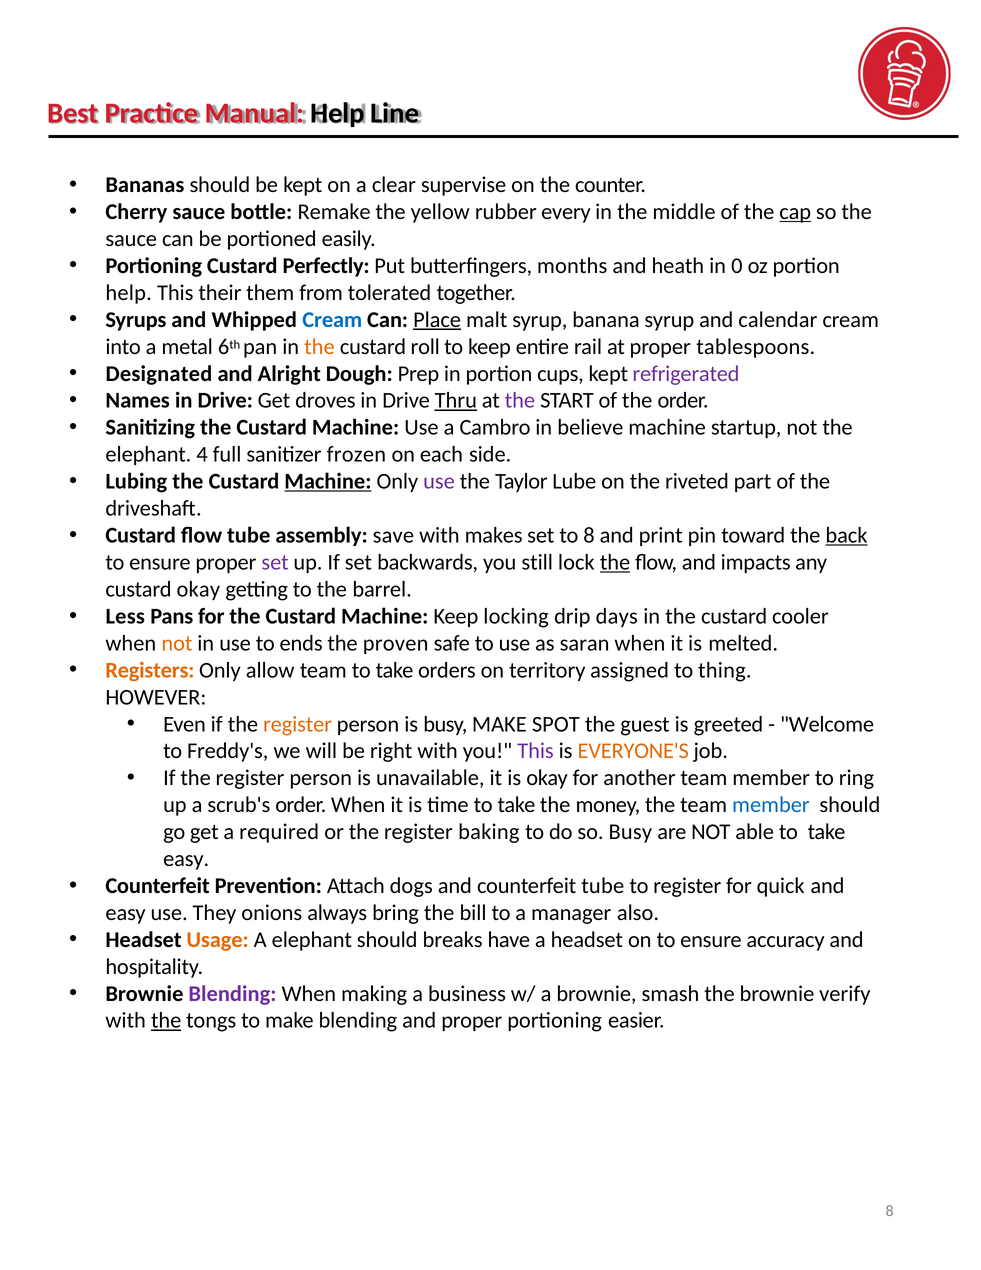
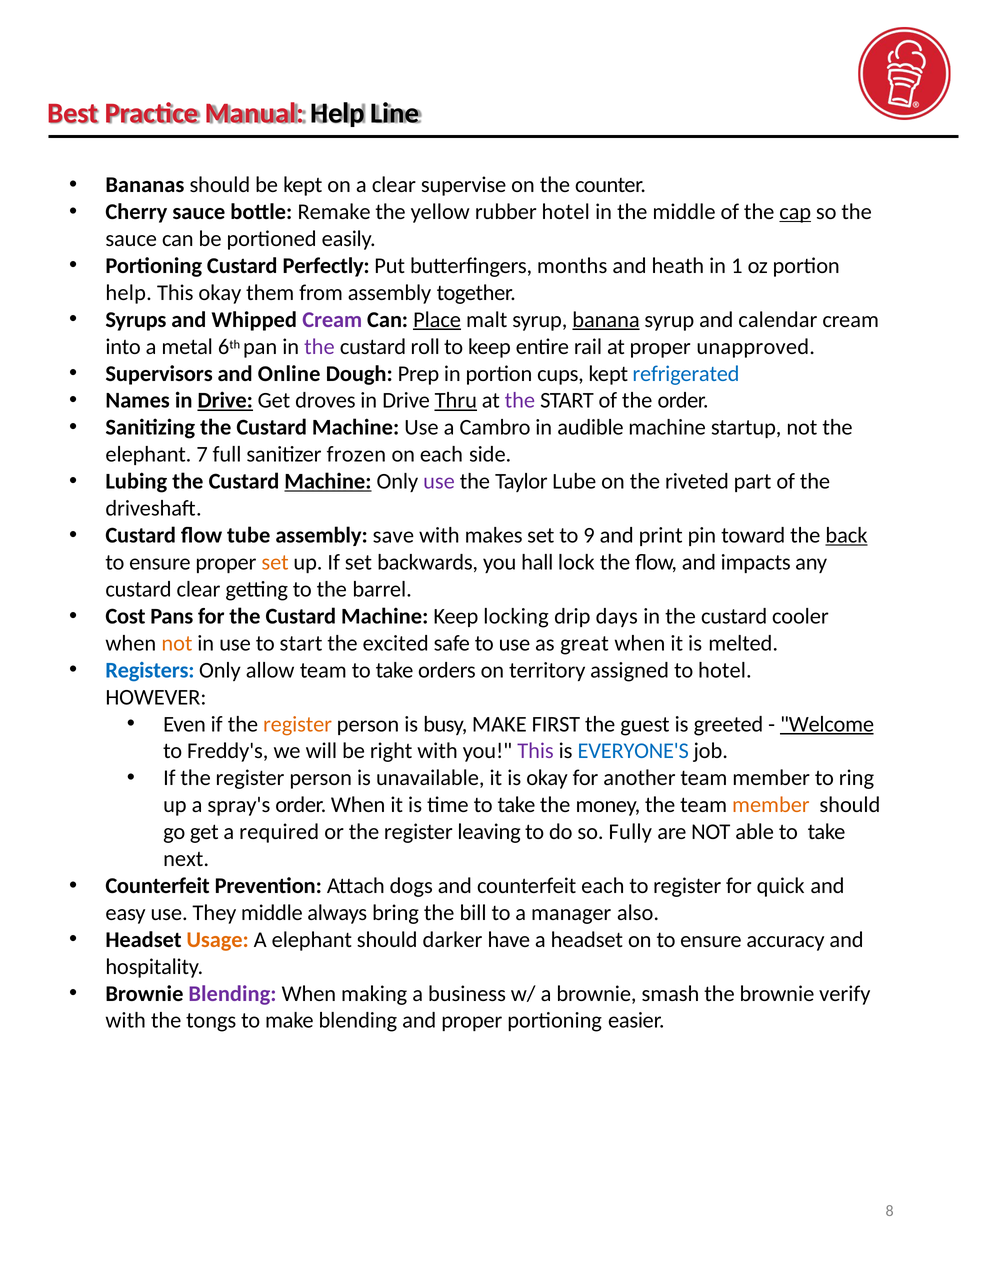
rubber every: every -> hotel (566, 212)
0: 0 -> 1 (737, 266)
This their: their -> okay (220, 293)
from tolerated: tolerated -> assembly (390, 293)
Cream colour: blue -> purple (332, 320)
banana underline: none -> present (606, 320)
the colour: orange -> purple (319, 347)
tablespoons: tablespoons -> unapproved (756, 347)
Designated: Designated -> Supervisors (159, 373)
Alright: Alright -> Online (289, 373)
refrigerated colour: purple -> blue (686, 373)
Drive underline: none -> present (225, 400)
believe: believe -> audible (590, 427)
4: 4 -> 7 (202, 454)
to 8: 8 -> 9 (589, 535)
set colour: purple -> orange (275, 562)
still: still -> hall (537, 562)
the underline: present -> none (615, 562)
custard okay: okay -> clear (198, 589)
Less: Less -> Cost (125, 616)
to ends: ends -> start (301, 643)
proven: proven -> excited (396, 643)
saran: saran -> great (584, 643)
Registers colour: orange -> blue (150, 670)
to thing: thing -> hotel (725, 670)
SPOT: SPOT -> FIRST (556, 724)
Welcome underline: none -> present (827, 724)
EVERYONE'S colour: orange -> blue (633, 751)
scrub's: scrub's -> spray's (239, 805)
member colour: blue -> orange (771, 805)
baking: baking -> leaving (489, 832)
so Busy: Busy -> Fully (630, 832)
easy: easy -> next (186, 859)
counterfeit tube: tube -> each (603, 885)
They onions: onions -> middle (272, 912)
breaks: breaks -> darker (453, 939)
the underline: present -> none (166, 1020)
